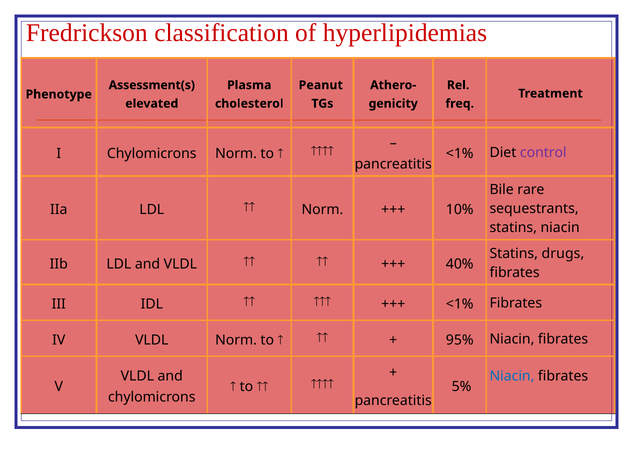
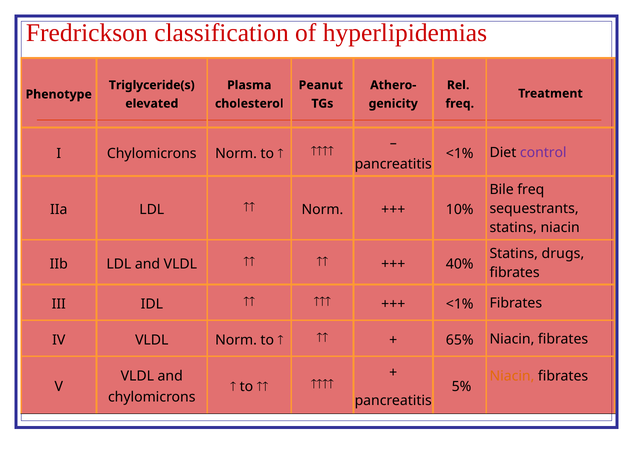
Assessment(s: Assessment(s -> Triglyceride(s (152, 85)
Bile rare: rare -> freq (531, 189)
95%: 95% -> 65% (460, 340)
Niacin colour: blue -> orange (512, 376)
